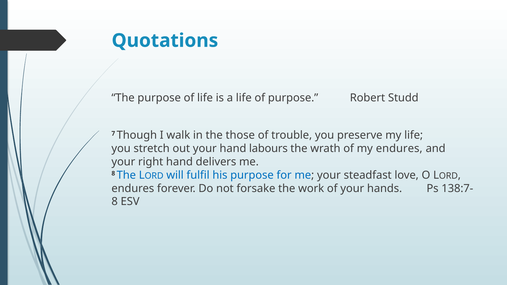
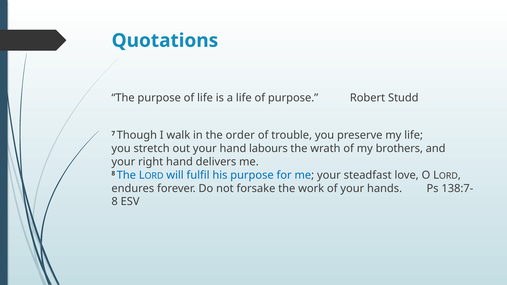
those: those -> order (240, 135)
my endures: endures -> brothers (399, 149)
